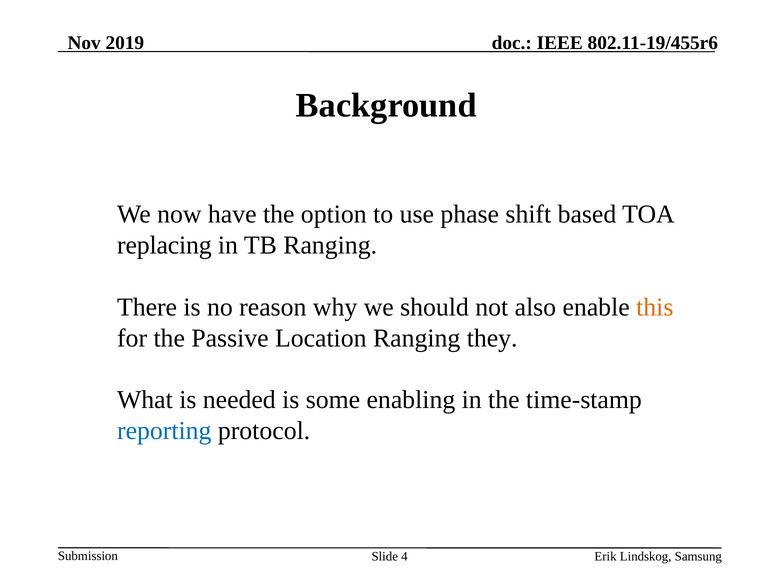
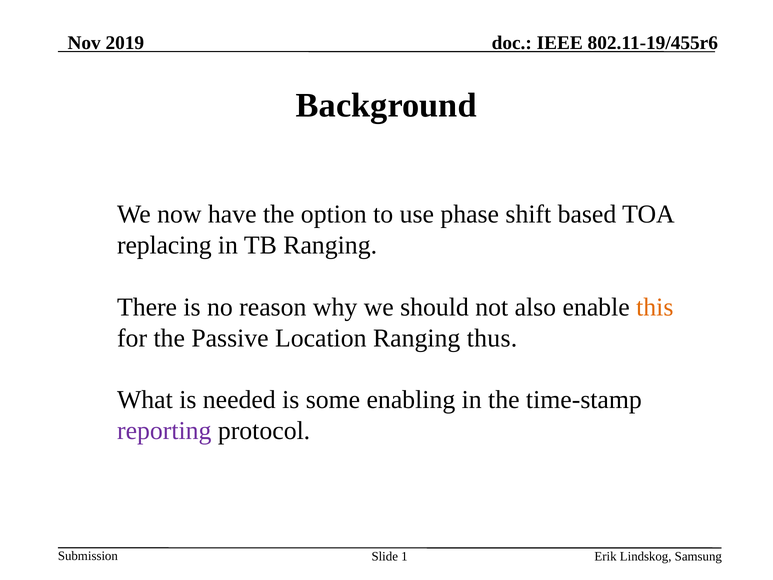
they: they -> thus (492, 338)
reporting colour: blue -> purple (164, 431)
4: 4 -> 1 (404, 556)
